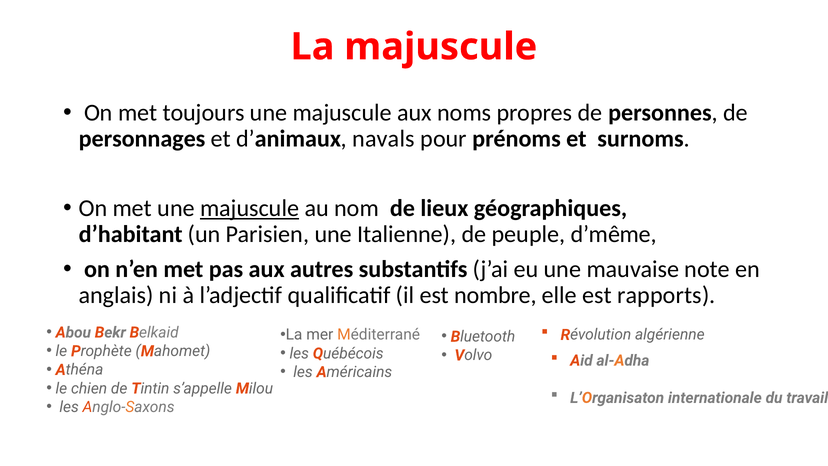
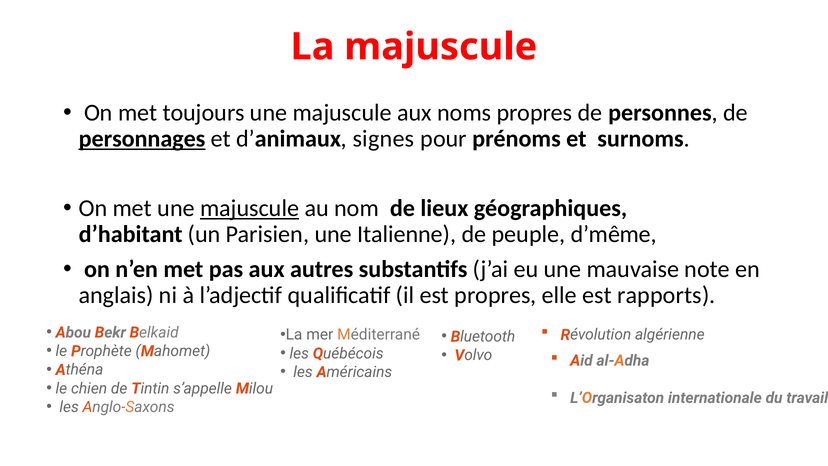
personnages underline: none -> present (142, 139)
navals: navals -> signes (383, 139)
est nombre: nombre -> propres (495, 295)
